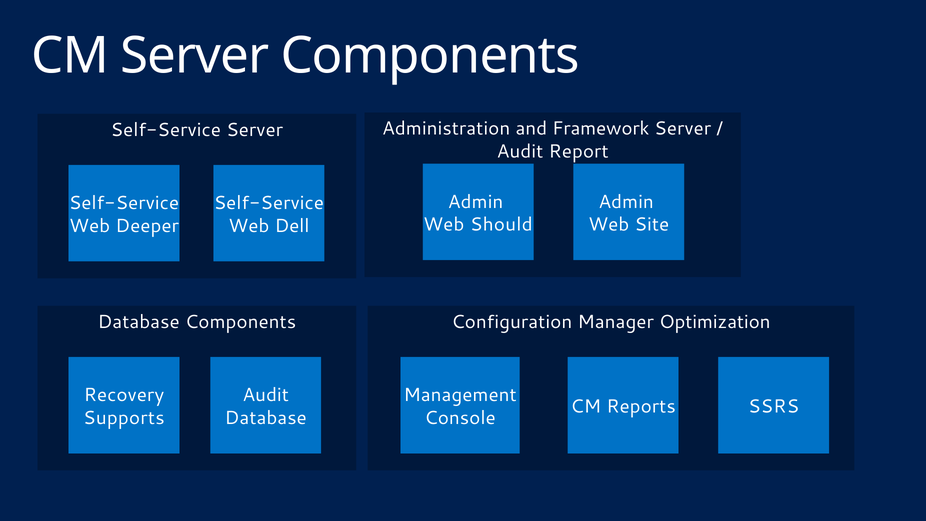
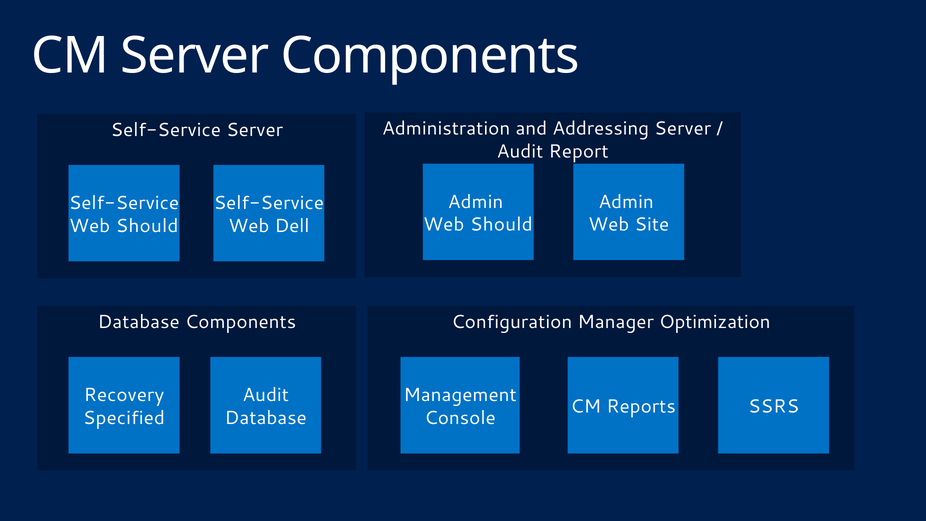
Framework: Framework -> Addressing (601, 129)
Deeper: Deeper -> Should (147, 226)
Supports: Supports -> Specified (124, 418)
